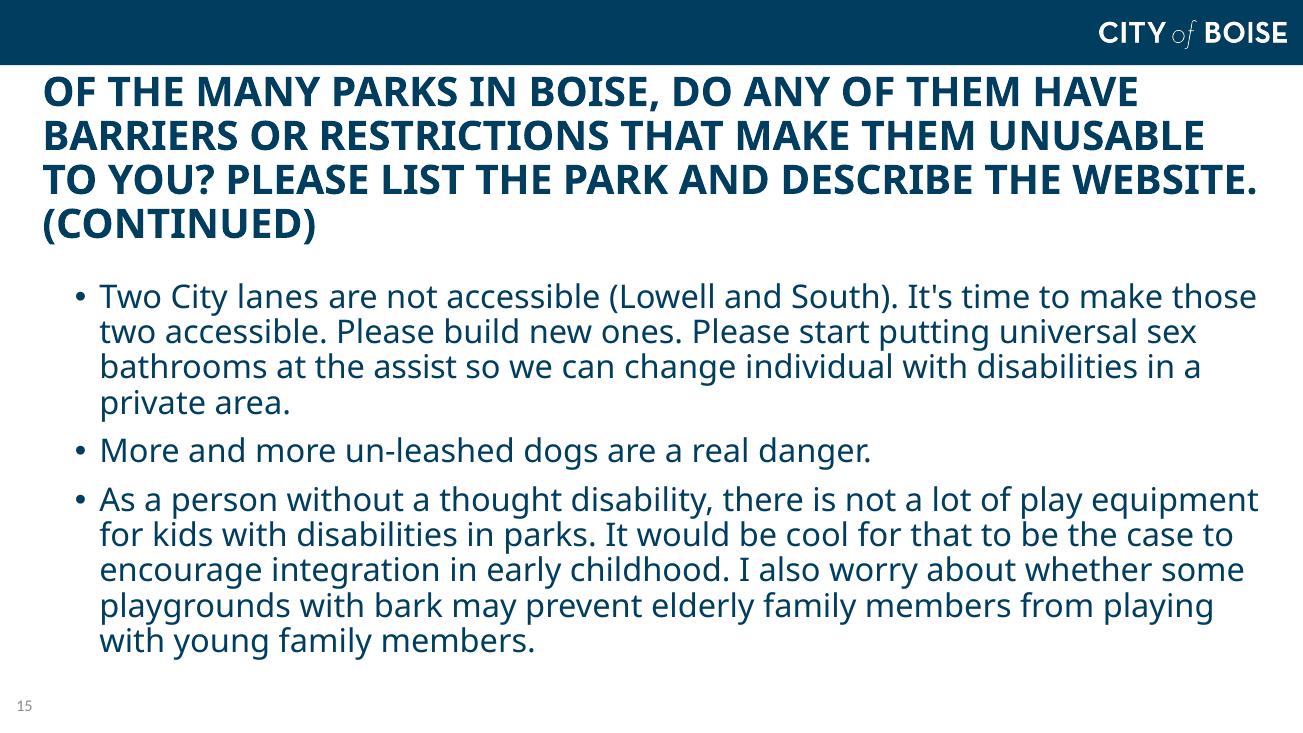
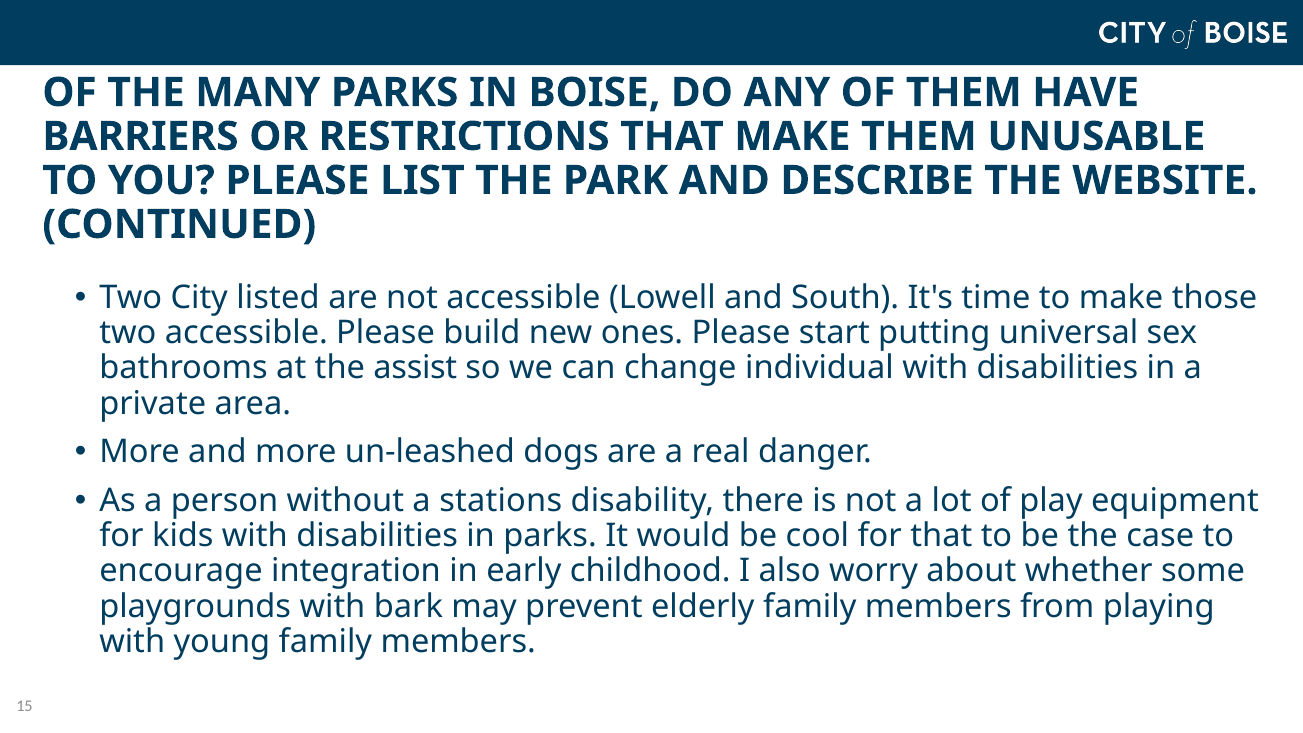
lanes: lanes -> listed (278, 298)
thought: thought -> stations (501, 501)
